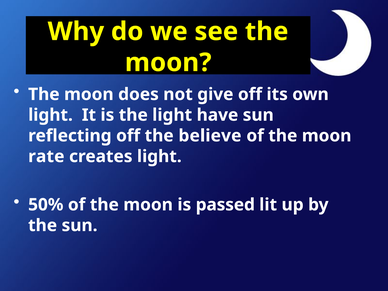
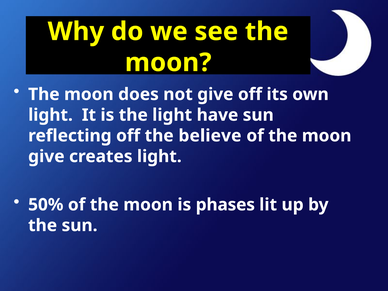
rate: rate -> give (46, 156)
passed: passed -> phases (225, 205)
